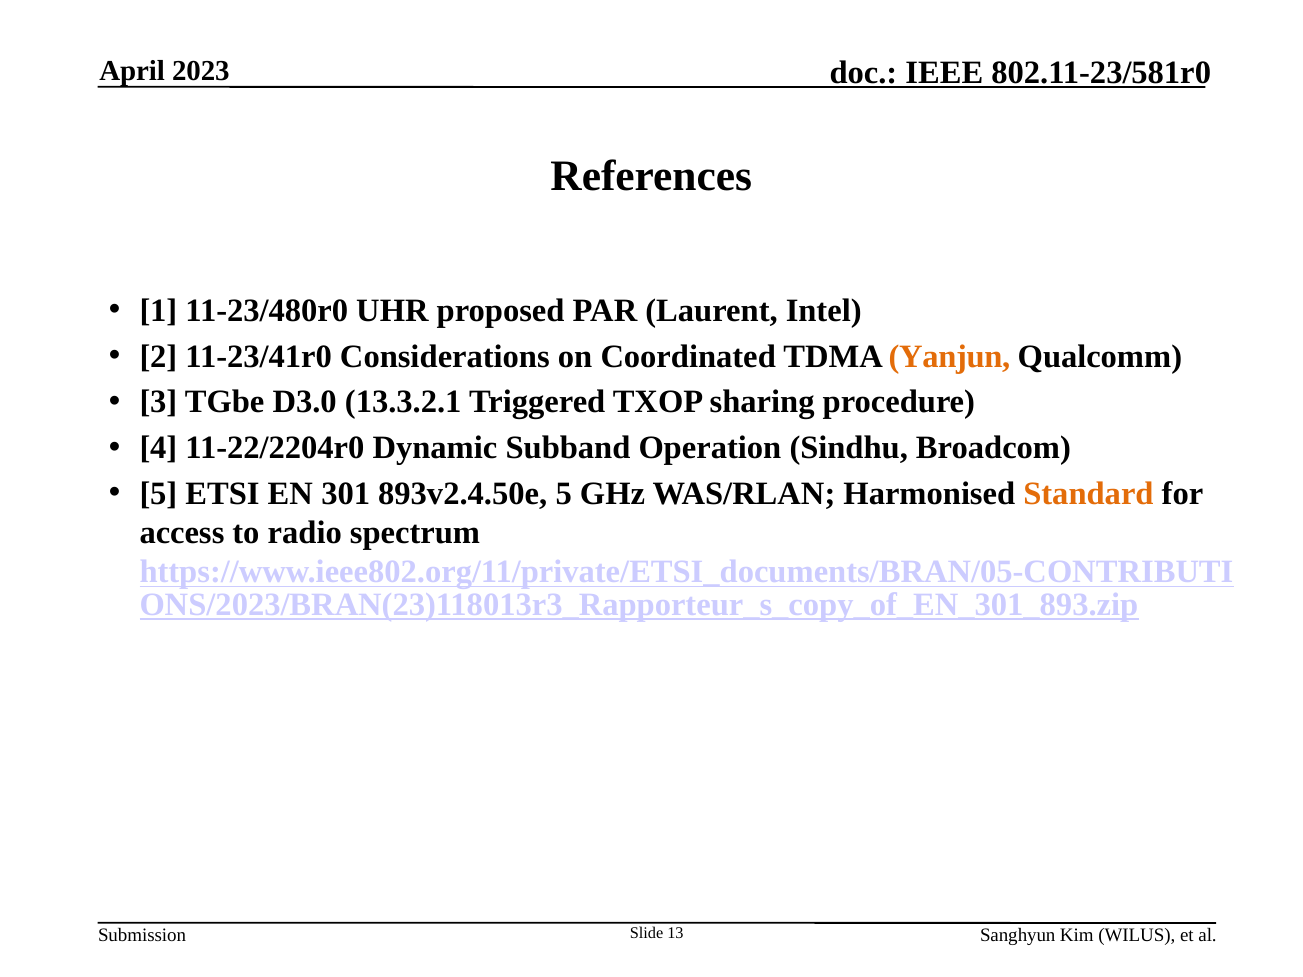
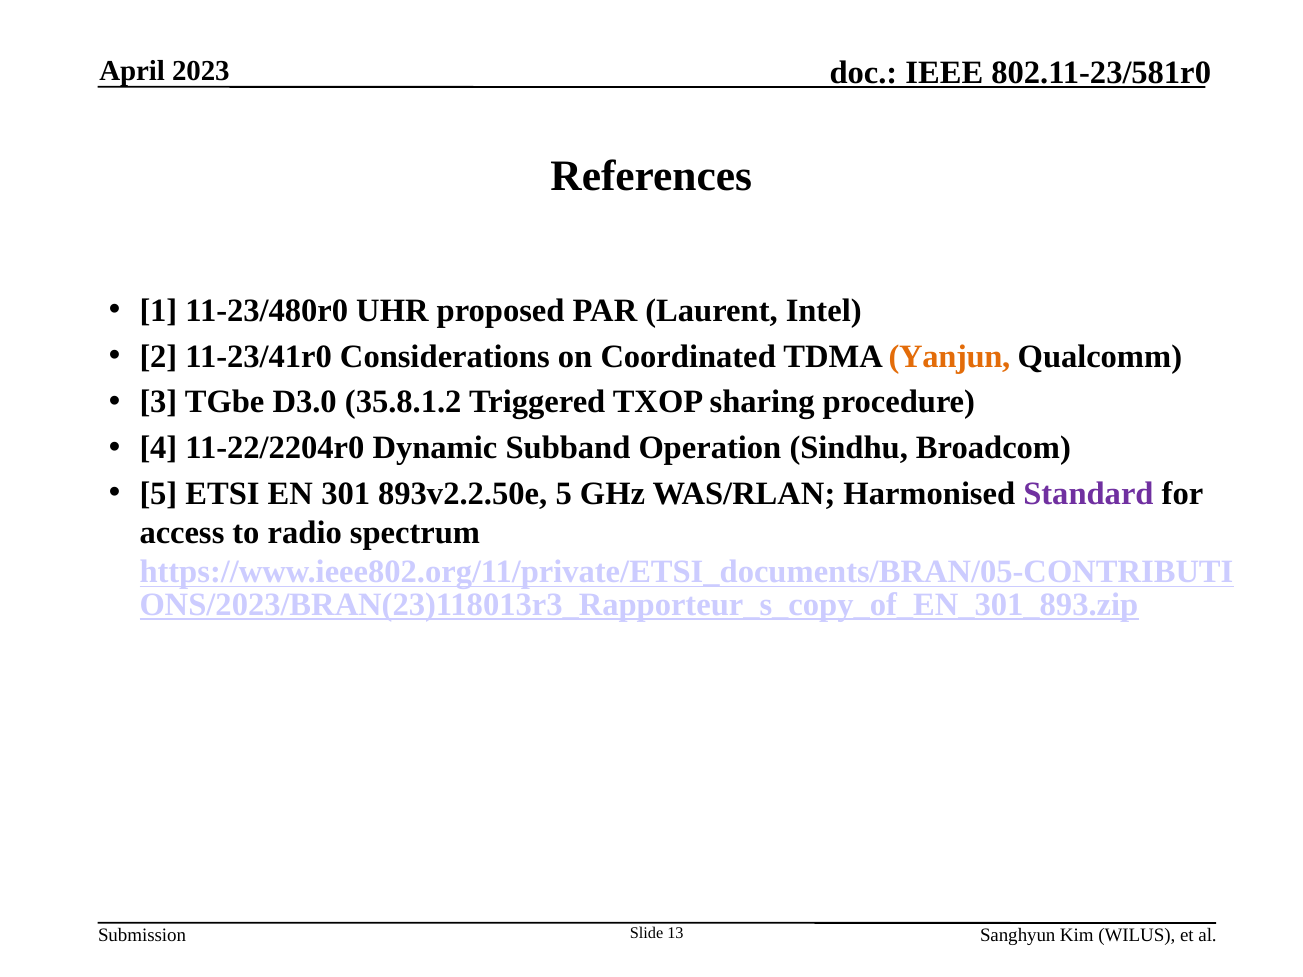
13.3.2.1: 13.3.2.1 -> 35.8.1.2 (403, 402)
893v2.4.50e: 893v2.4.50e -> 893v2.2.50e (463, 494)
Standard colour: orange -> purple (1088, 494)
